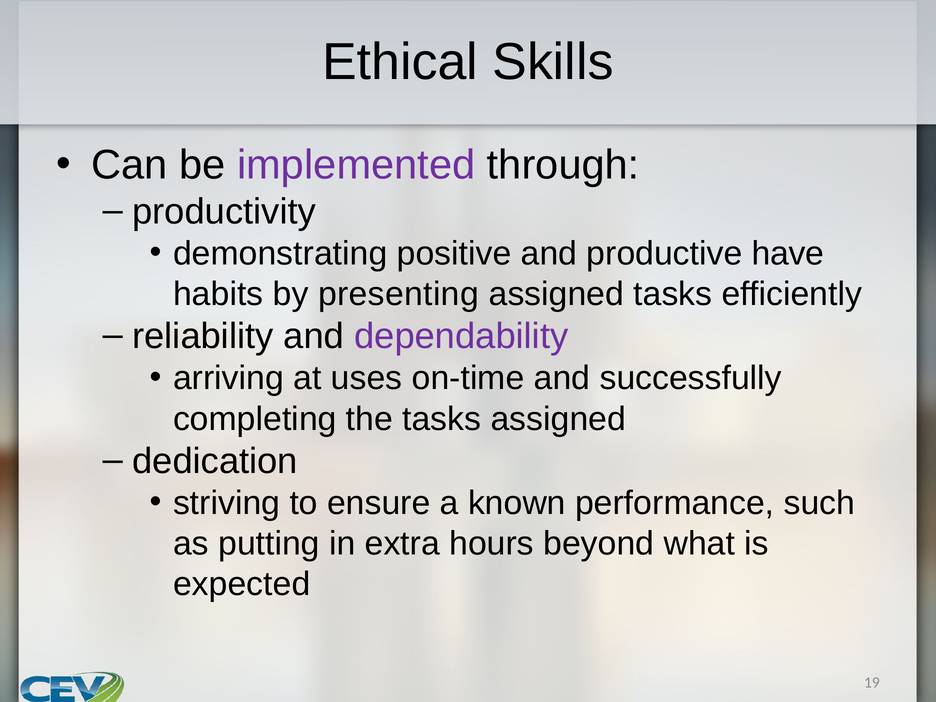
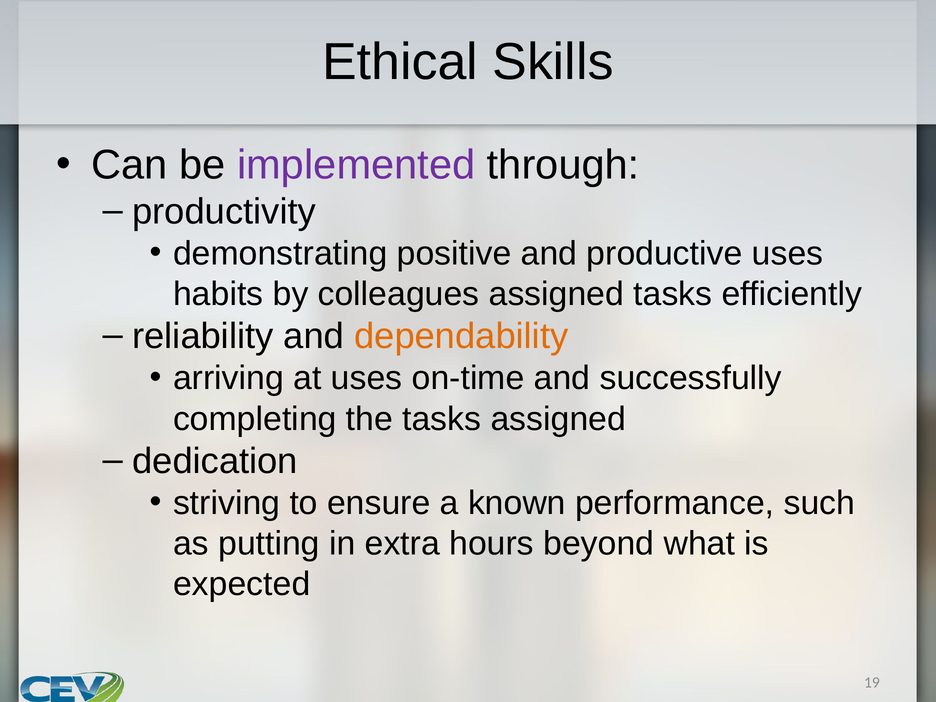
productive have: have -> uses (788, 254)
presenting: presenting -> colleagues (399, 294)
dependability colour: purple -> orange (461, 336)
